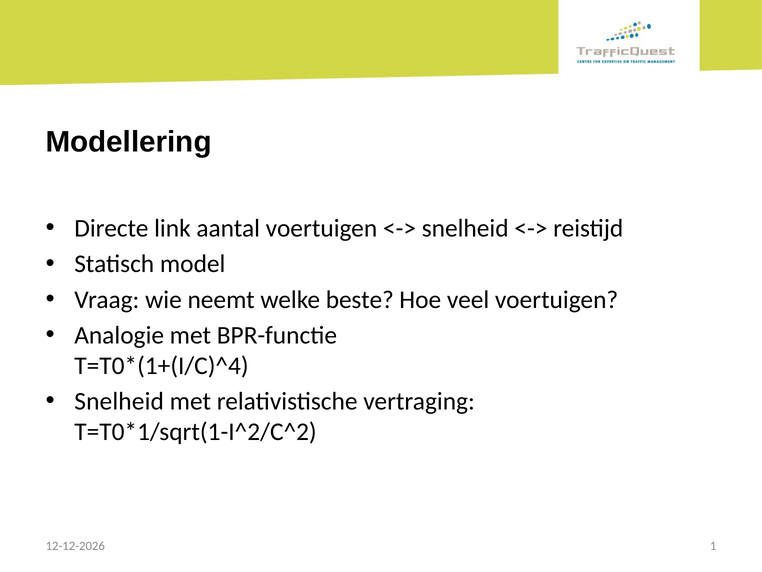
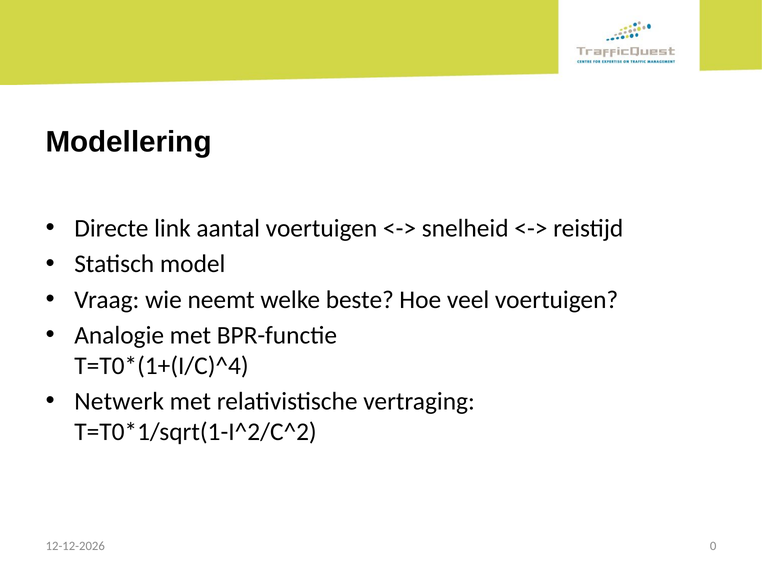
Snelheid: Snelheid -> Netwerk (119, 401)
1: 1 -> 0 (713, 546)
